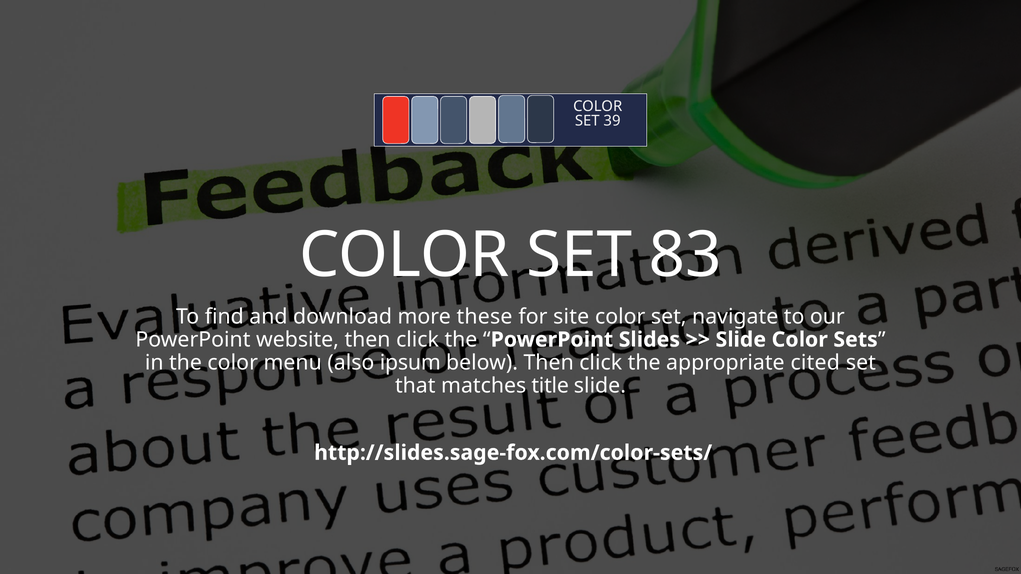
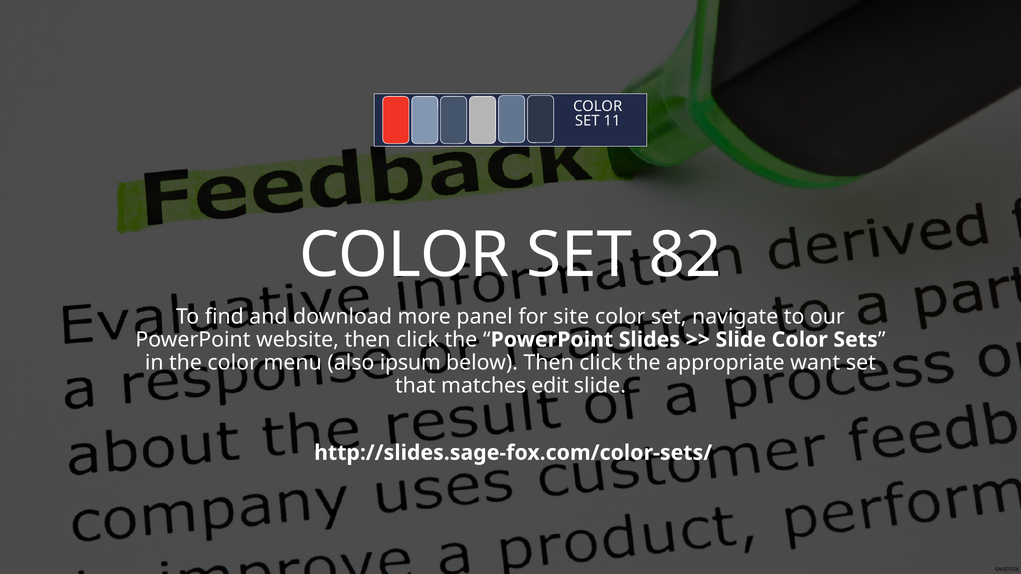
39: 39 -> 11 (612, 121)
83: 83 -> 82 (685, 255)
these: these -> panel (485, 317)
cited: cited -> want (815, 363)
title: title -> edit (550, 386)
